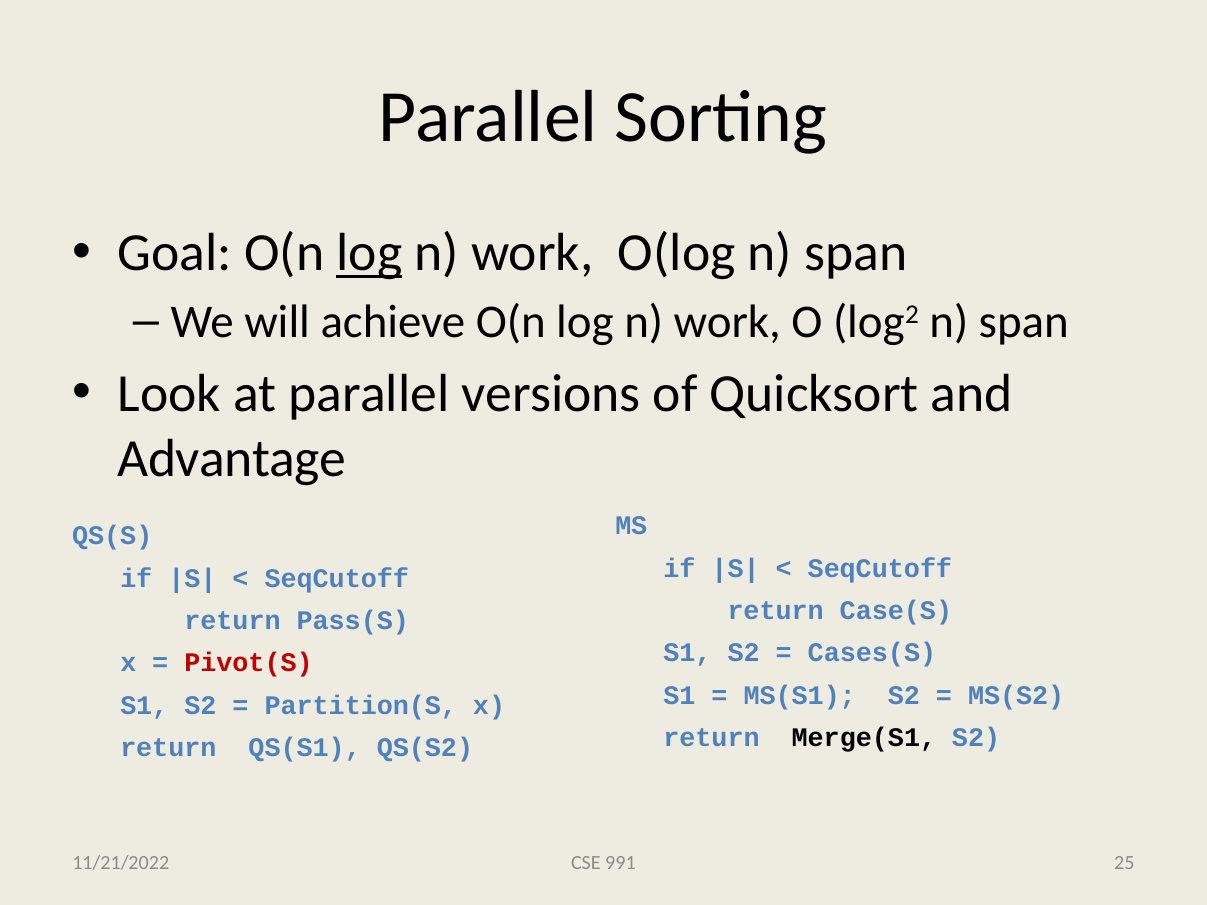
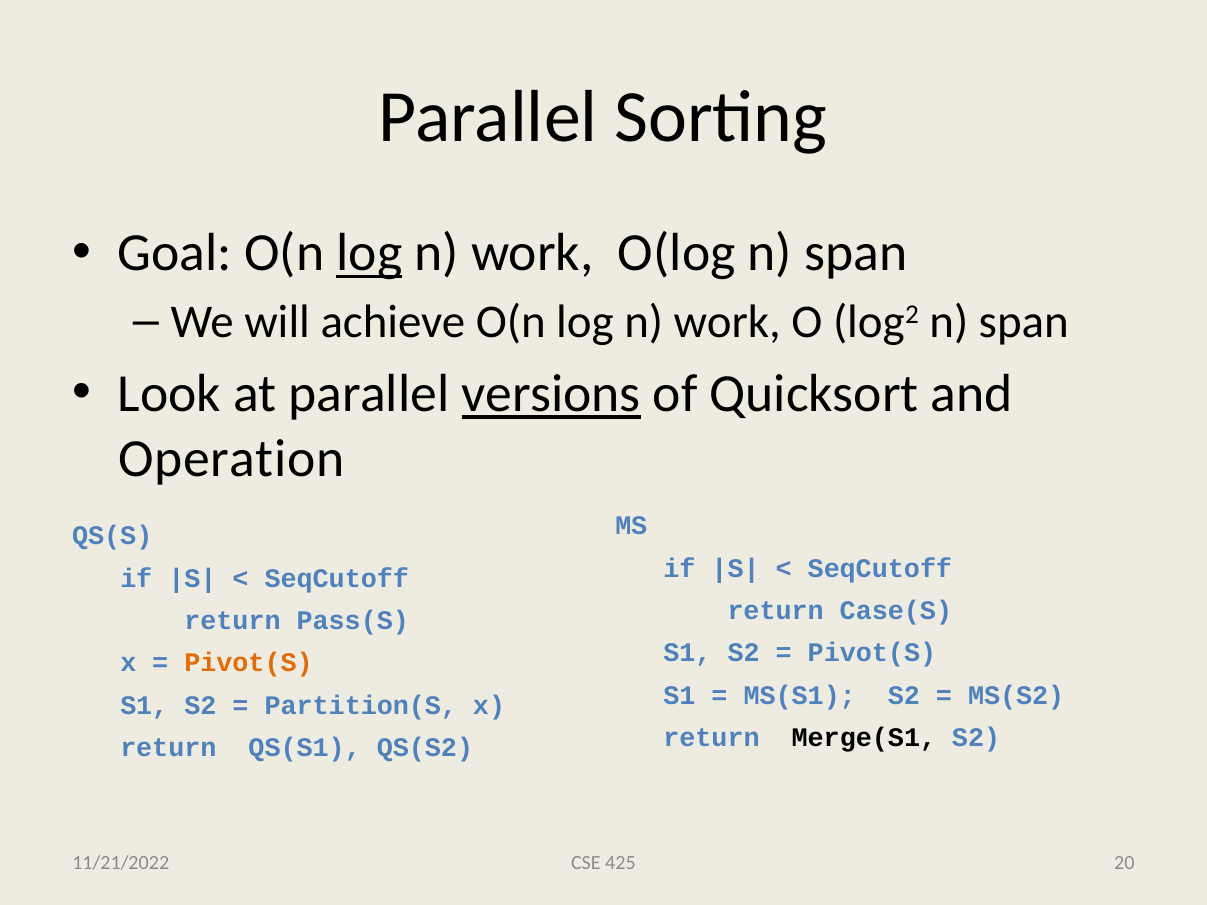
versions underline: none -> present (551, 394)
Advantage: Advantage -> Operation (231, 458)
Cases(S: Cases(S -> Pivot(S (872, 653)
Pivot(S colour: red -> orange (249, 663)
991: 991 -> 425 (621, 863)
25: 25 -> 20 (1124, 863)
